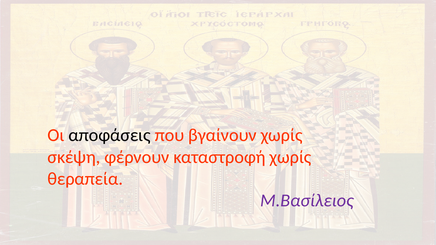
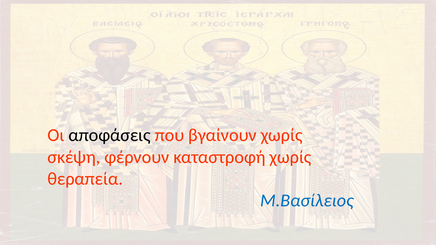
Μ.Βασίλειος colour: purple -> blue (307, 201)
